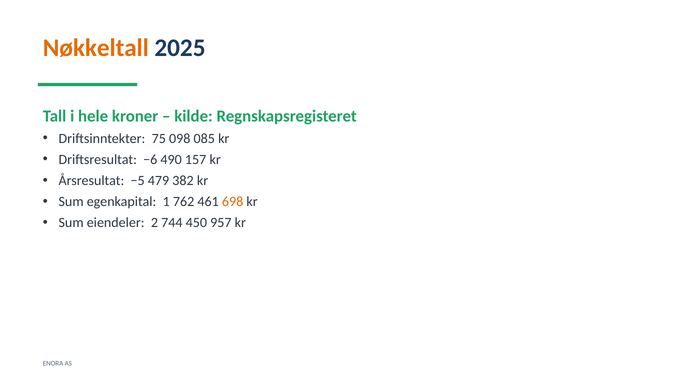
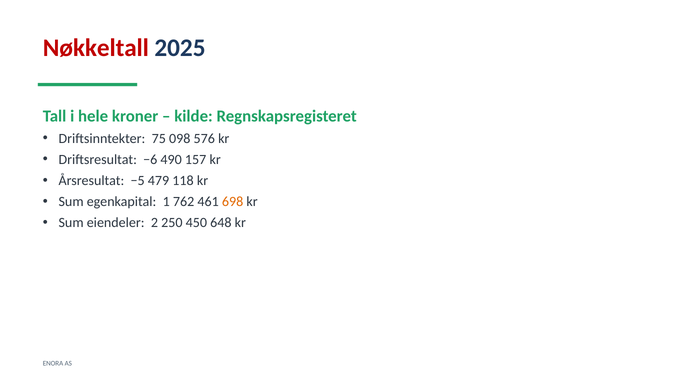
Nøkkeltall colour: orange -> red (96, 48)
085: 085 -> 576 (204, 138)
382: 382 -> 118 (183, 180)
744: 744 -> 250 (172, 223)
957: 957 -> 648 (221, 223)
